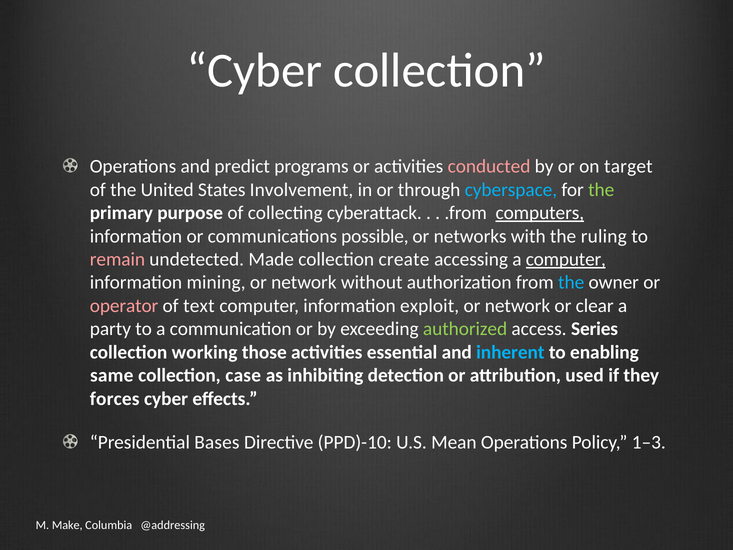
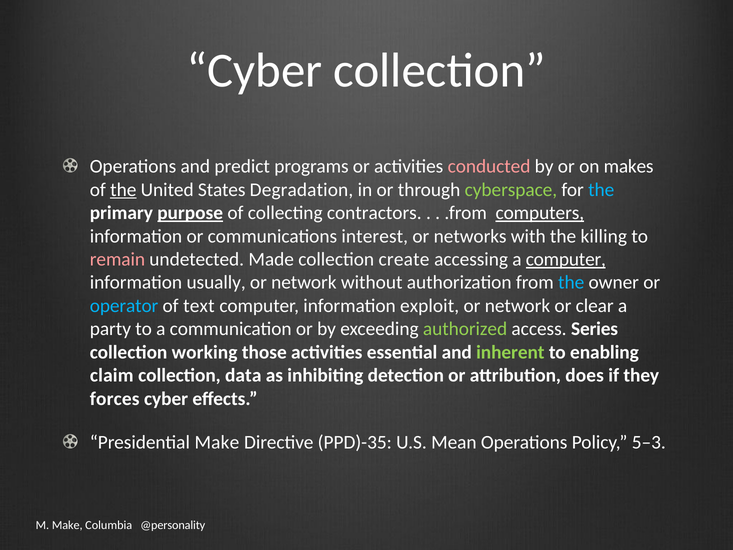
target: target -> makes (629, 166)
the underline: none -> present (123, 190)
Involvement: Involvement -> Degradation (301, 190)
cyberspace colour: light blue -> light green (511, 190)
the colour: light green -> light blue (601, 190)
purpose underline: none -> present (190, 213)
cyberattack: cyberattack -> contractors (374, 213)
possible: possible -> interest (375, 236)
ruling: ruling -> killing (604, 236)
mining: mining -> usually (216, 282)
operator colour: pink -> light blue (124, 306)
inherent colour: light blue -> light green (510, 352)
same: same -> claim (112, 375)
case: case -> data (243, 375)
used: used -> does (585, 375)
Presidential Bases: Bases -> Make (217, 442)
PPD)-10: PPD)-10 -> PPD)-35 (355, 442)
1–3: 1–3 -> 5–3 (649, 442)
@addressing: @addressing -> @personality (173, 525)
